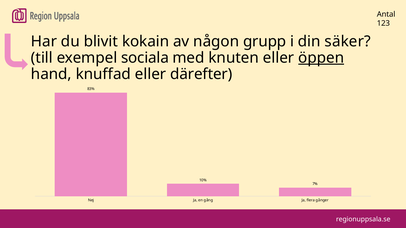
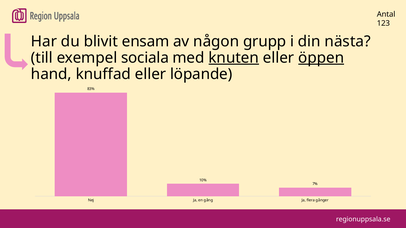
kokain: kokain -> ensam (146, 41)
säker: säker -> nästa (348, 41)
knuten underline: none -> present (234, 58)
därefter: därefter -> löpande (201, 74)
